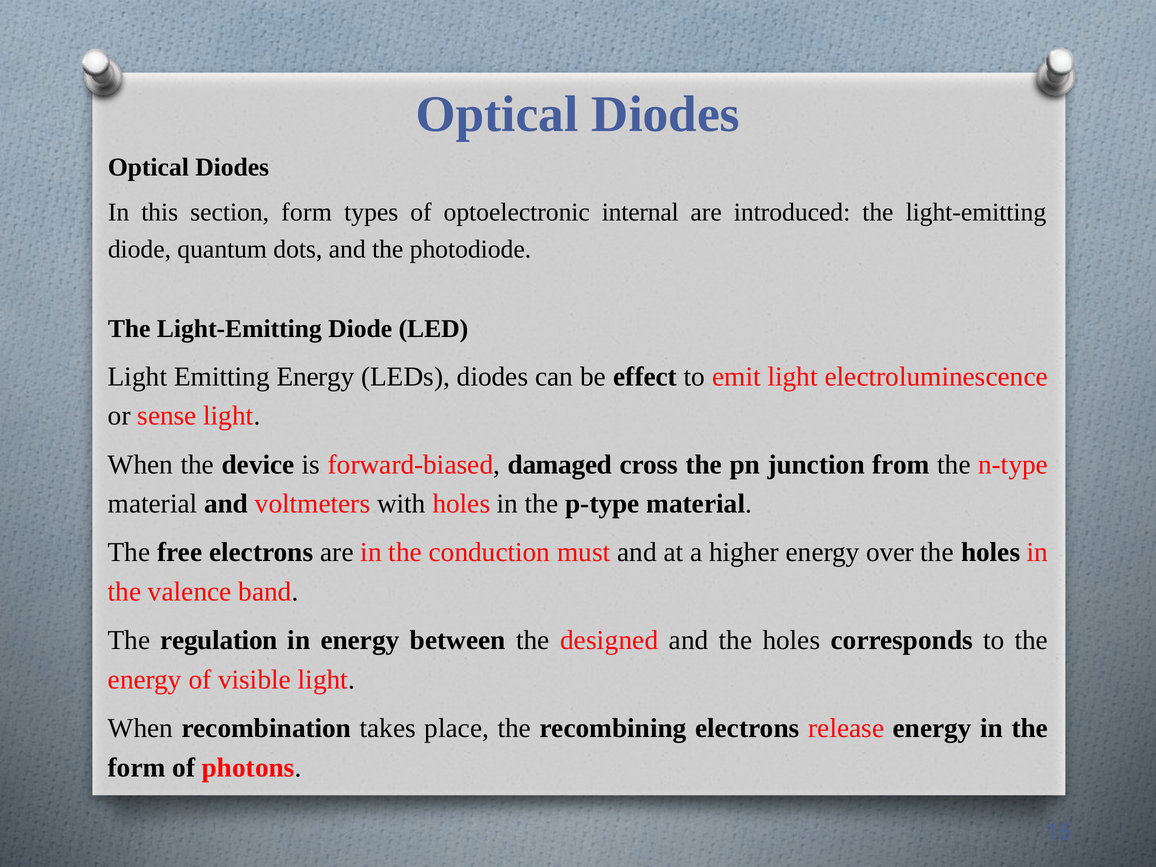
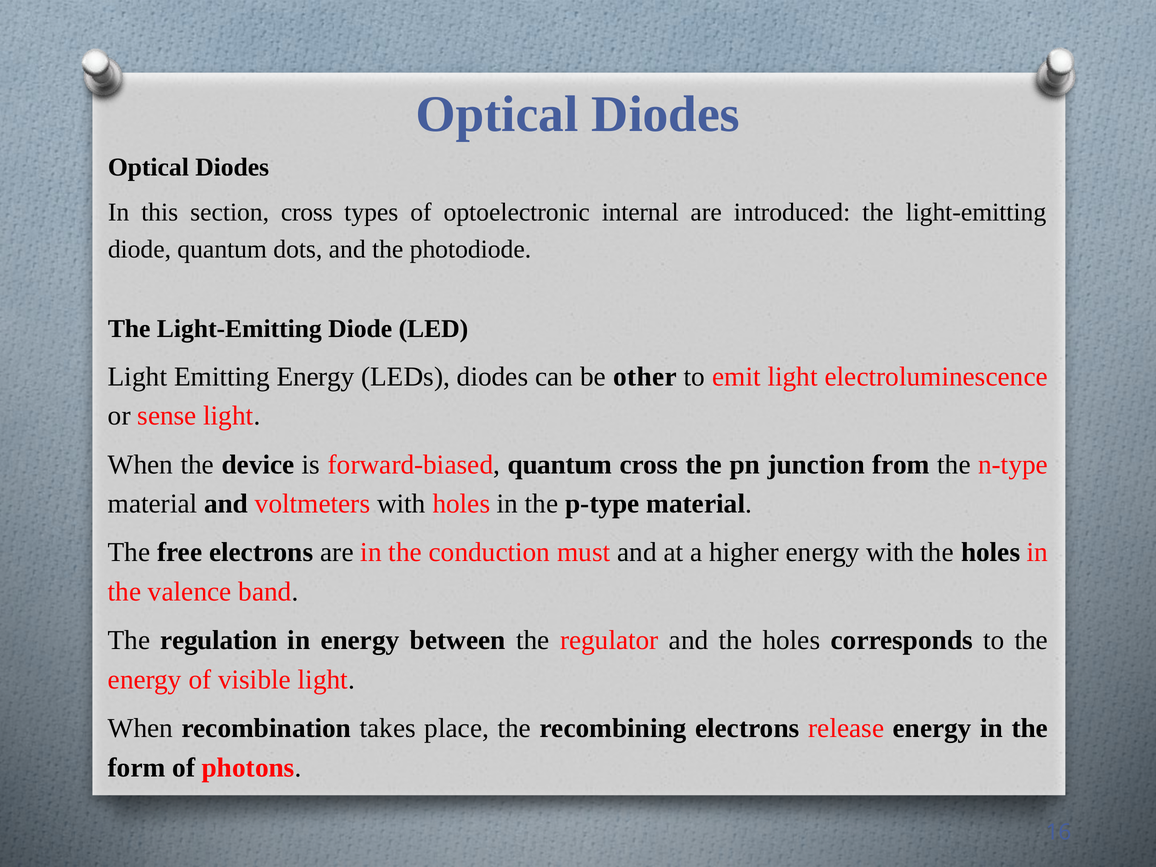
section form: form -> cross (307, 212)
effect: effect -> other (645, 377)
forward-biased damaged: damaged -> quantum (560, 464)
energy over: over -> with (890, 552)
designed: designed -> regulator (609, 640)
